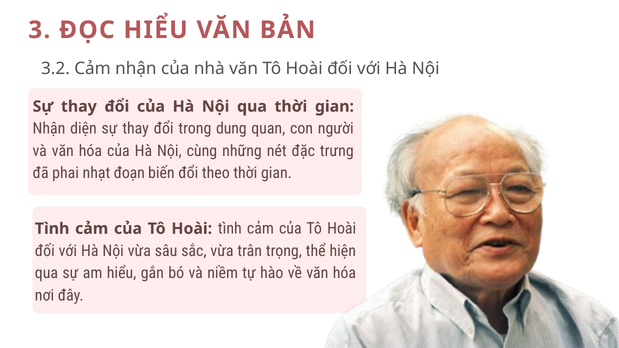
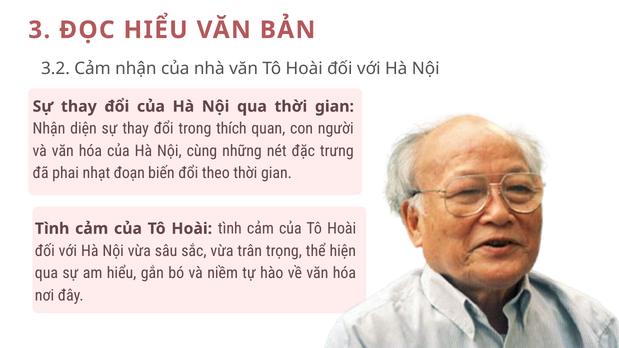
dung: dung -> thích (231, 129)
